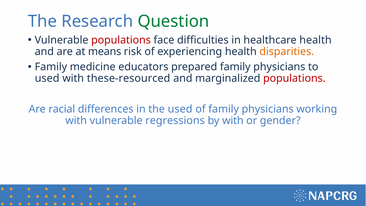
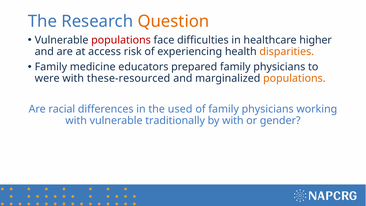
Question colour: green -> orange (173, 21)
healthcare health: health -> higher (316, 40)
means: means -> access (105, 52)
used: used -> were (47, 78)
populations colour: red -> orange (294, 78)
regressions: regressions -> traditionally (175, 121)
